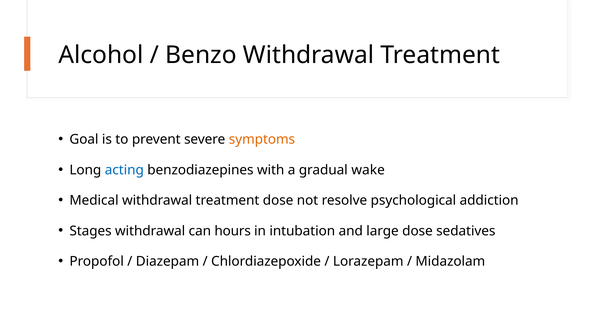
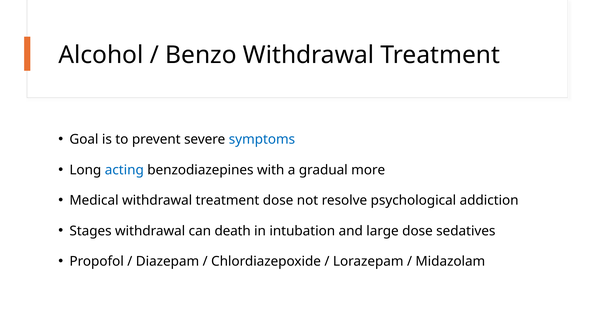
symptoms colour: orange -> blue (262, 139)
wake: wake -> more (368, 170)
hours: hours -> death (233, 231)
